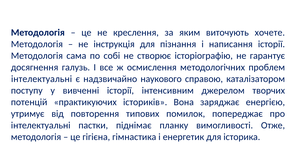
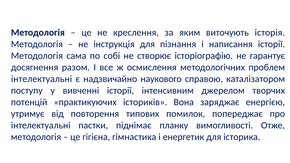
хочете: хочете -> історія (270, 33)
галузь: галузь -> разом (76, 67)
